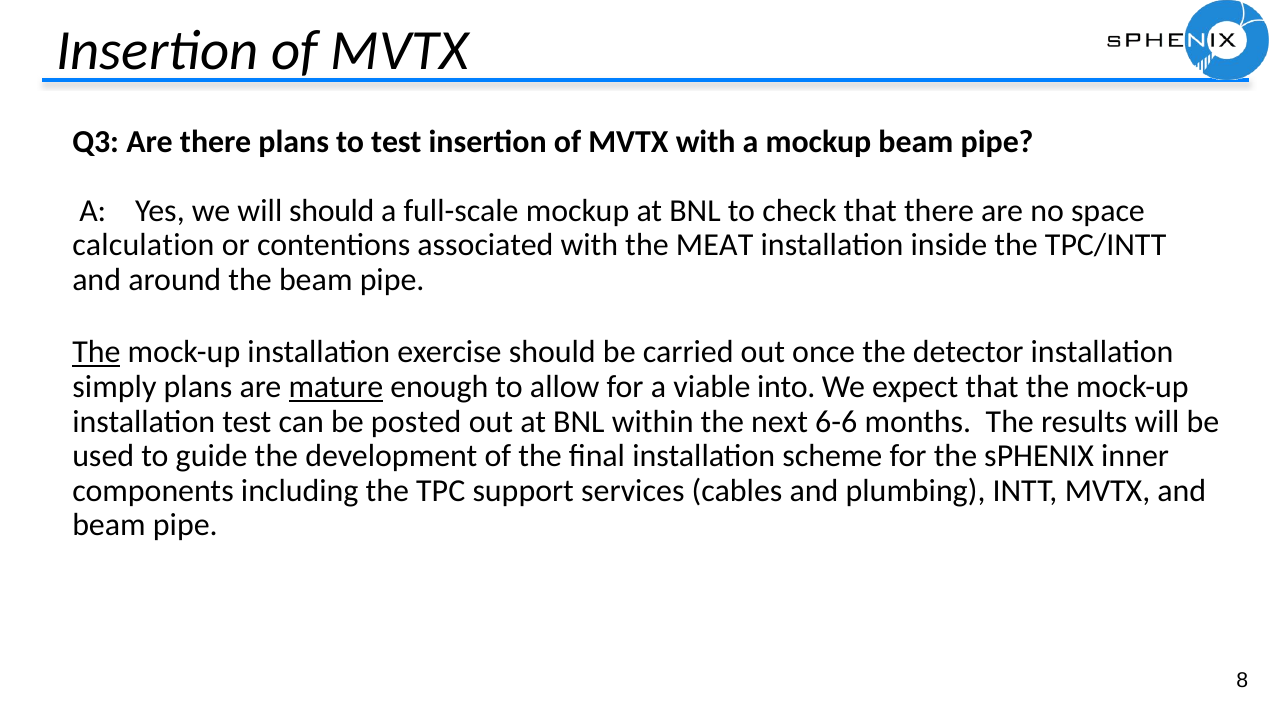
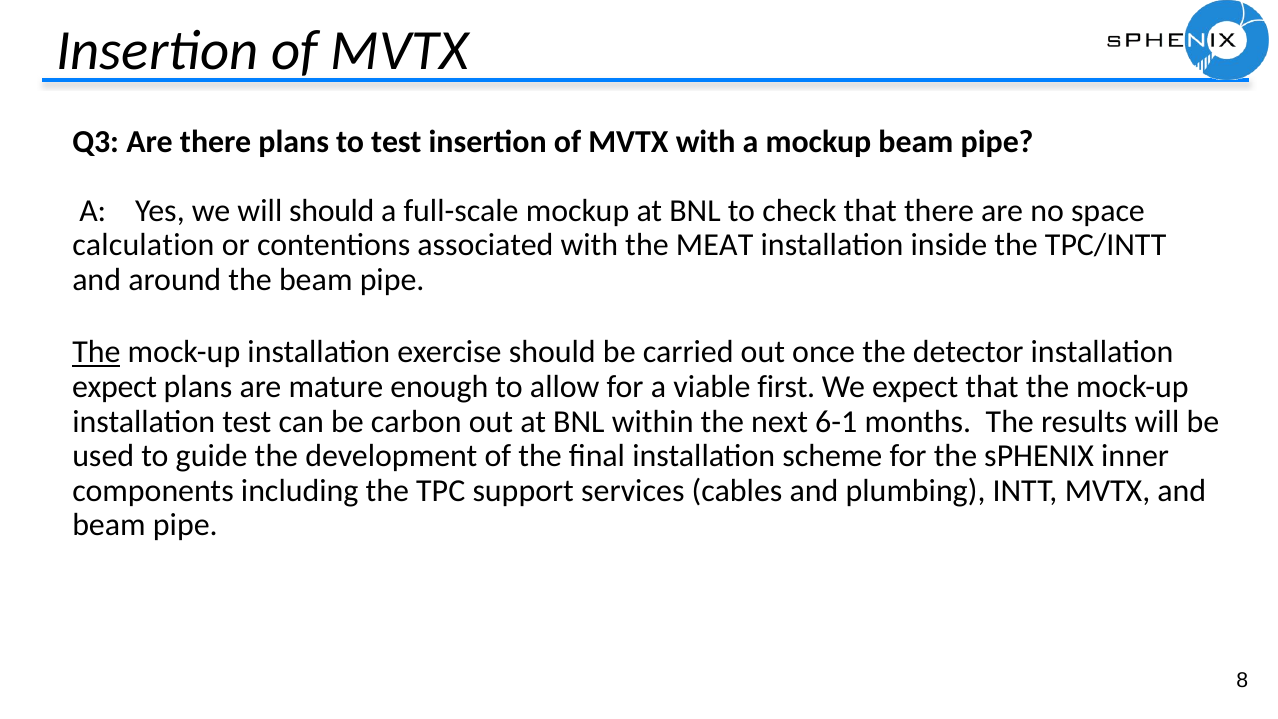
simply: simply -> expect (115, 387)
mature underline: present -> none (336, 387)
into: into -> first (786, 387)
posted: posted -> carbon (416, 421)
6-6: 6-6 -> 6-1 (836, 421)
